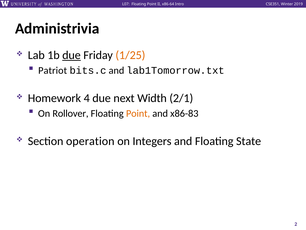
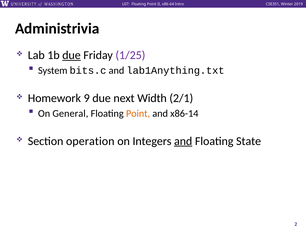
1/25 colour: orange -> purple (130, 55)
Patriot: Patriot -> System (53, 70)
lab1Tomorrow.txt: lab1Tomorrow.txt -> lab1Anything.txt (176, 70)
4: 4 -> 9 (87, 98)
Rollover: Rollover -> General (70, 113)
x86-83: x86-83 -> x86-14 (184, 113)
and underline: none -> present (183, 141)
